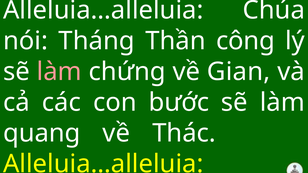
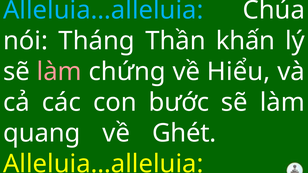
Alleluia…alleluia colour: white -> light blue (103, 10)
công: công -> khấn (245, 41)
Gian: Gian -> Hiểu (239, 72)
Thác: Thác -> Ghét (184, 133)
